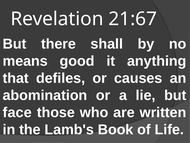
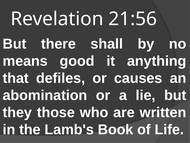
21:67: 21:67 -> 21:56 (133, 19)
face: face -> they (17, 112)
